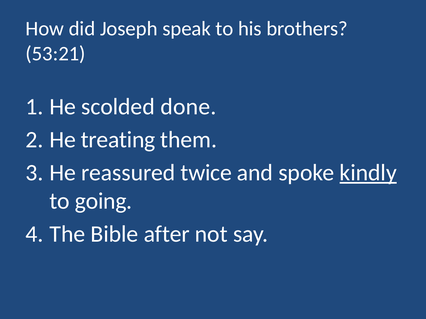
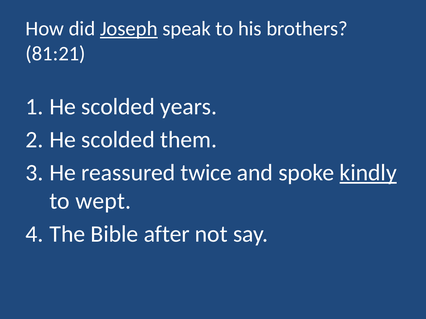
Joseph underline: none -> present (129, 29)
53:21: 53:21 -> 81:21 (56, 54)
done: done -> years (189, 107)
treating: treating -> scolded (118, 140)
going: going -> wept (103, 201)
